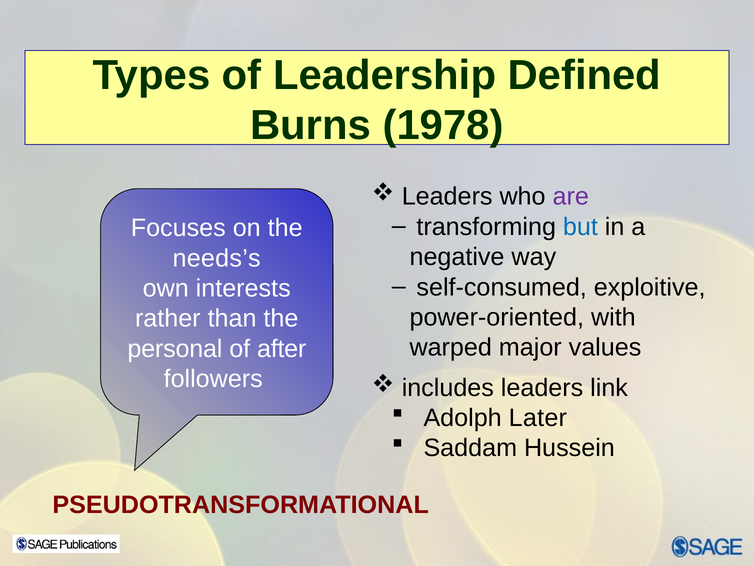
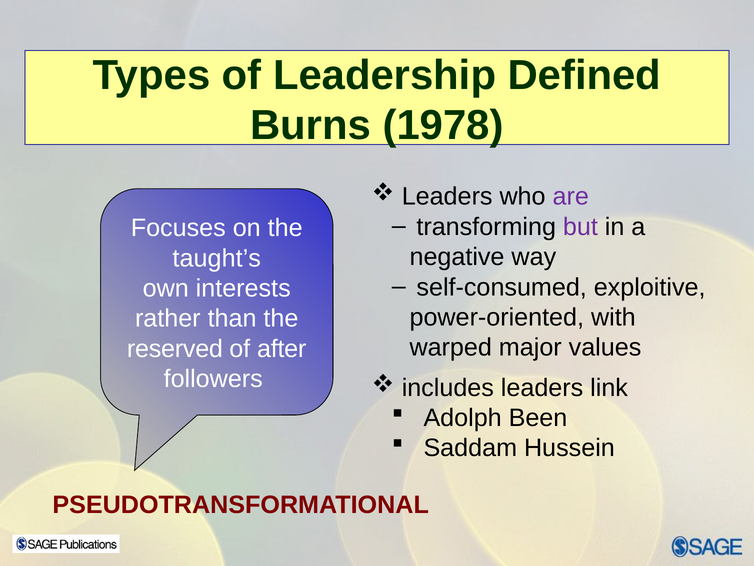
but colour: blue -> purple (580, 227)
needs’s: needs’s -> taught’s (217, 258)
personal: personal -> reserved (175, 349)
Later: Later -> Been (538, 418)
